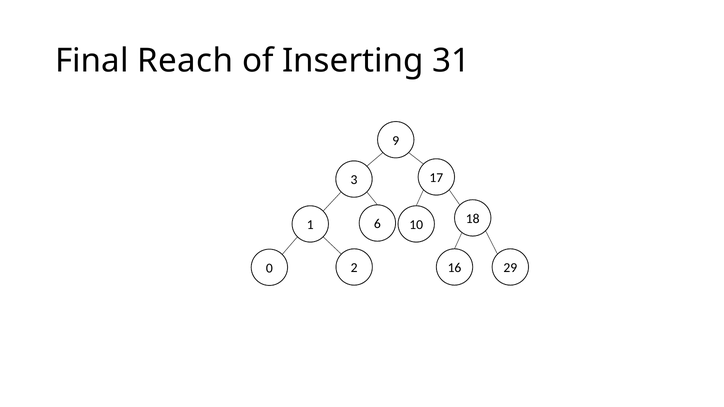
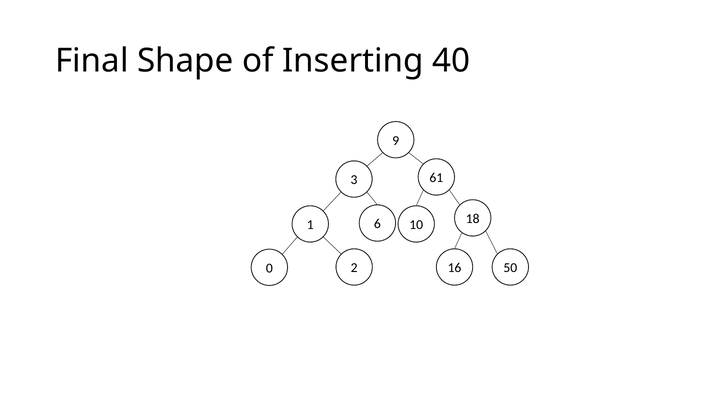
Reach: Reach -> Shape (185, 61)
31: 31 -> 40 (451, 61)
17: 17 -> 61 (436, 178)
29: 29 -> 50 (510, 268)
